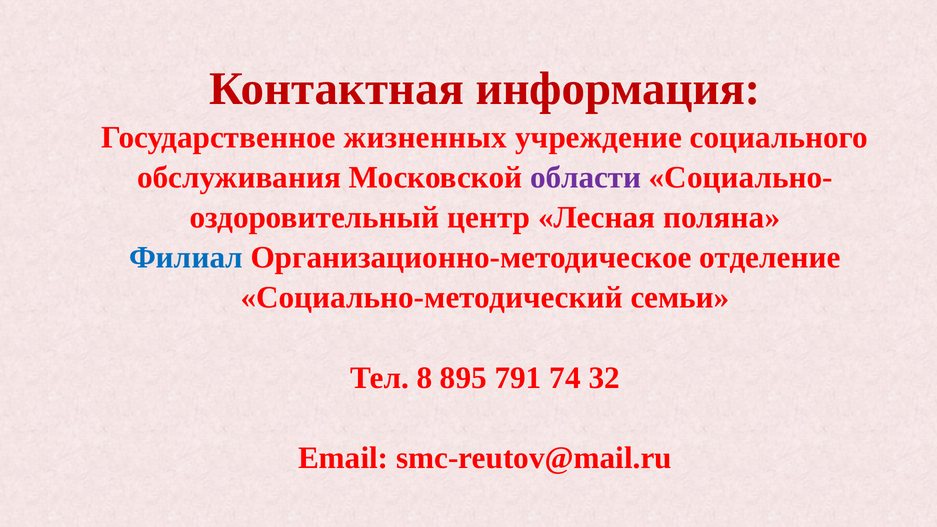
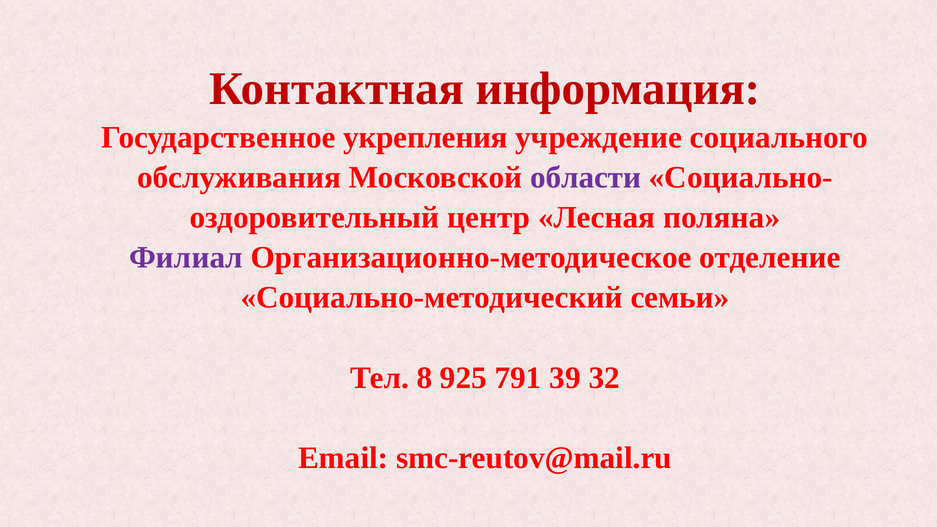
жизненных: жизненных -> укрепления (426, 137)
Филиал colour: blue -> purple (186, 258)
895: 895 -> 925 (463, 378)
74: 74 -> 39 (565, 378)
